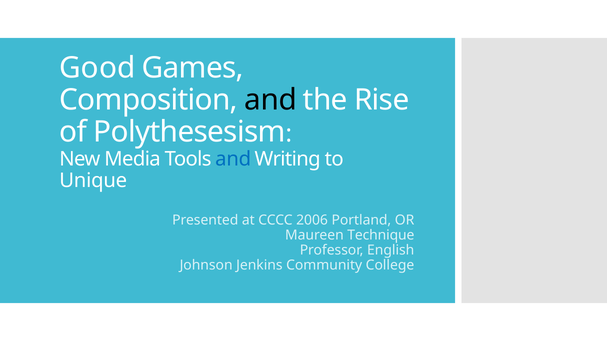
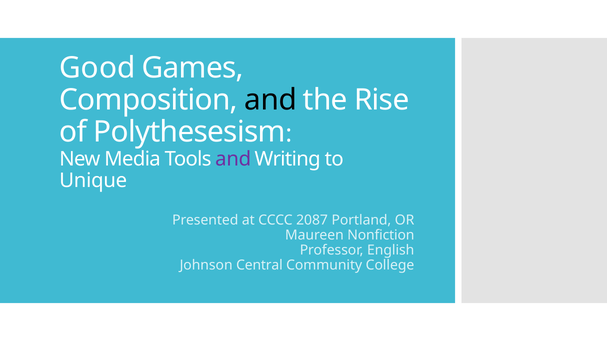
and colour: blue -> purple (233, 159)
2006: 2006 -> 2087 (312, 220)
Technique: Technique -> Nonfiction (381, 235)
Jenkins: Jenkins -> Central (259, 265)
